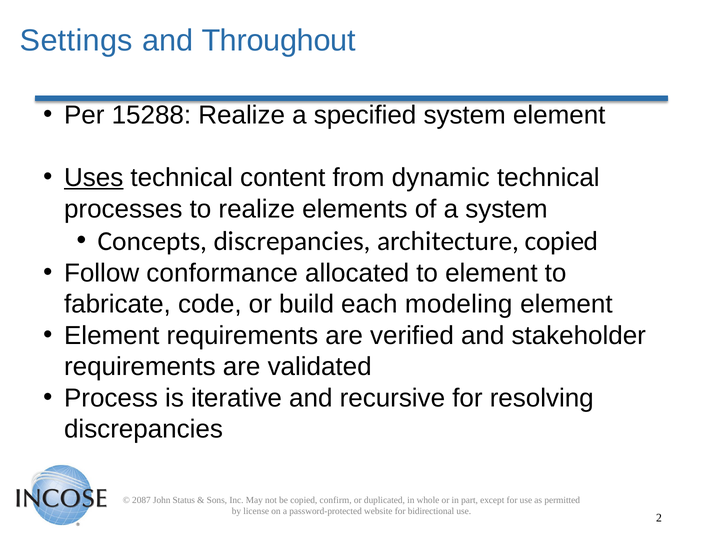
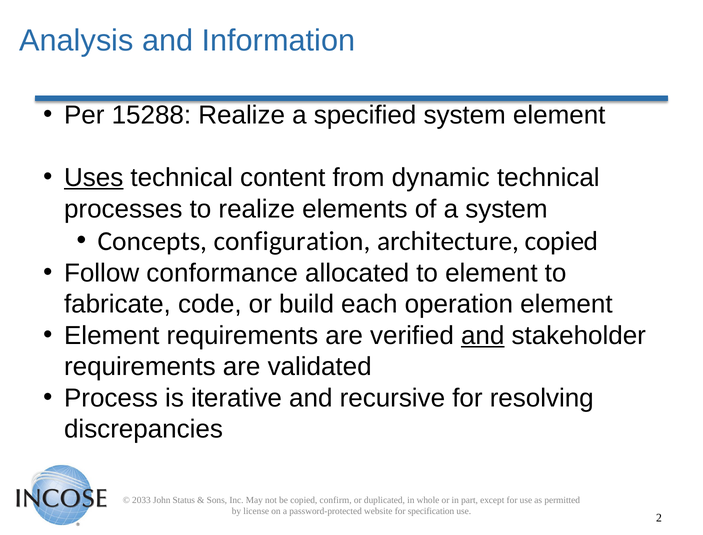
Settings: Settings -> Analysis (76, 41)
Throughout: Throughout -> Information (278, 41)
Concepts discrepancies: discrepancies -> configuration (292, 241)
modeling: modeling -> operation (459, 305)
and underline: none -> present (483, 336)
2087: 2087 -> 2033 (141, 501)
bidirectional: bidirectional -> specification (431, 512)
